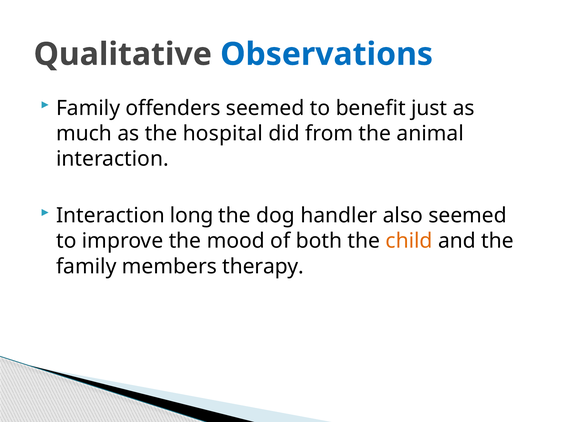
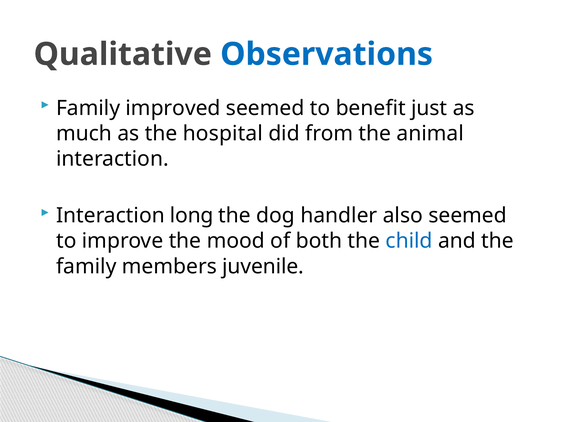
offenders: offenders -> improved (173, 108)
child colour: orange -> blue (409, 241)
therapy: therapy -> juvenile (263, 266)
